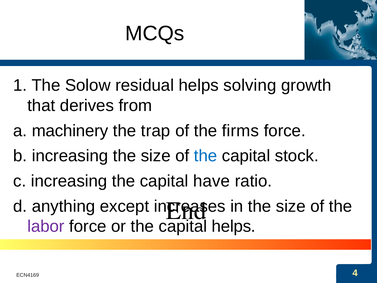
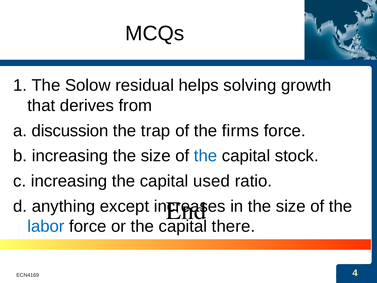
machinery: machinery -> discussion (70, 131)
have: have -> used (212, 181)
labor colour: purple -> blue (46, 226)
helps: helps -> there (234, 226)
